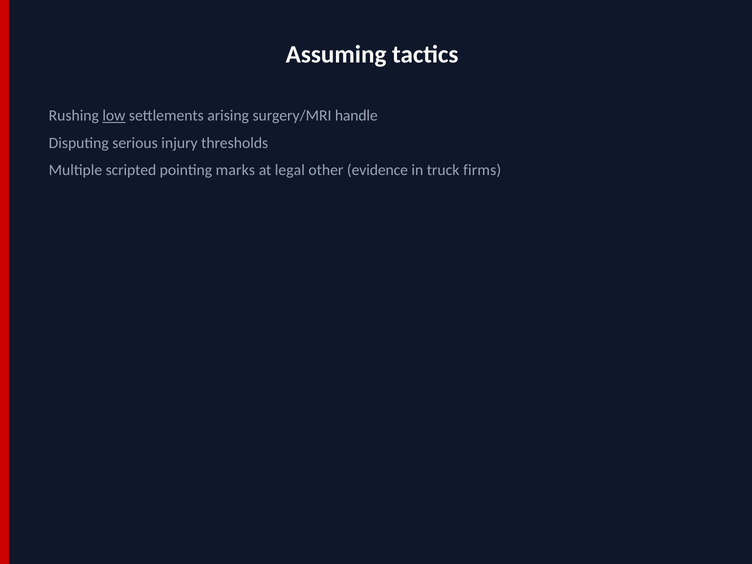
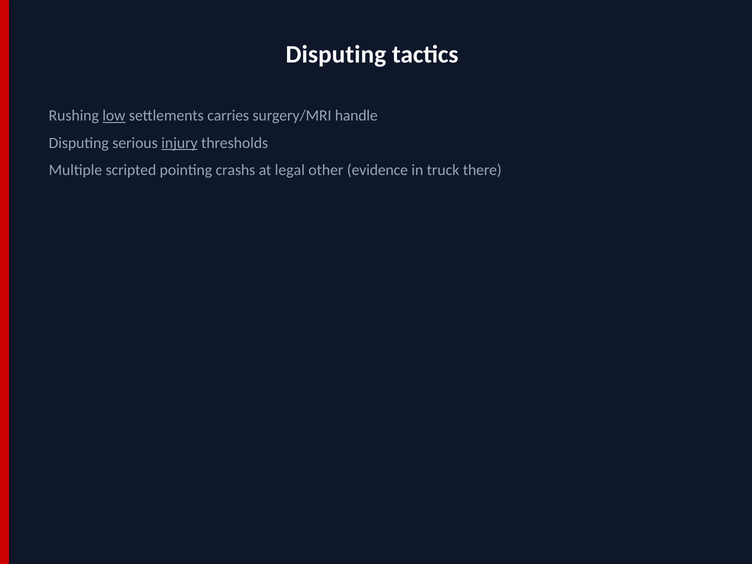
Assuming: Assuming -> Disputing (336, 54)
arising: arising -> carries (228, 116)
injury underline: none -> present (180, 143)
marks: marks -> crashs (235, 170)
firms: firms -> there (482, 170)
